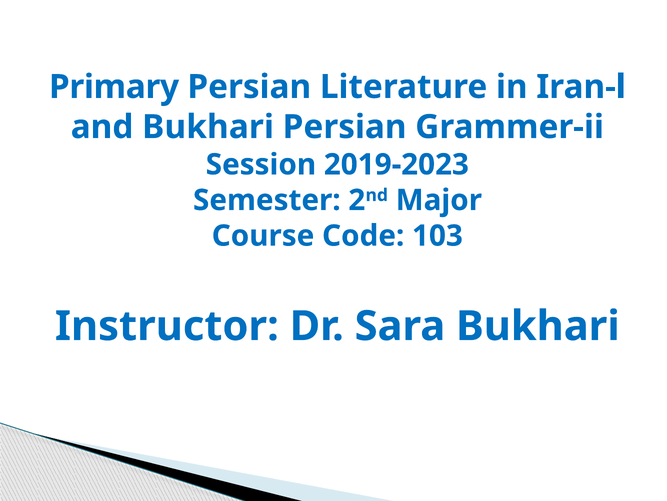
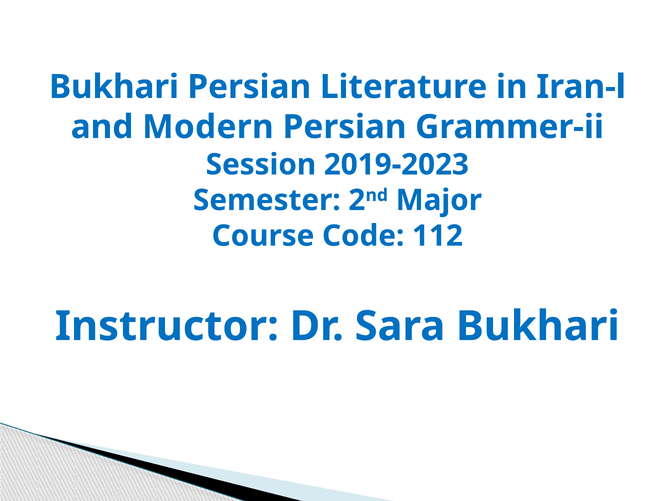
Primary: Primary -> Bukhari (114, 87)
and Bukhari: Bukhari -> Modern (208, 127)
103: 103 -> 112 (437, 236)
